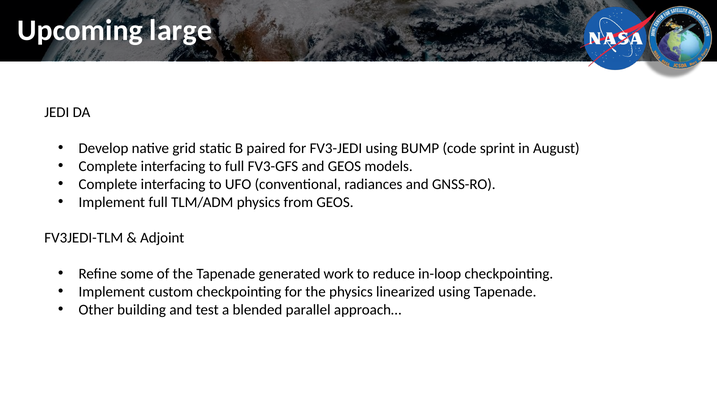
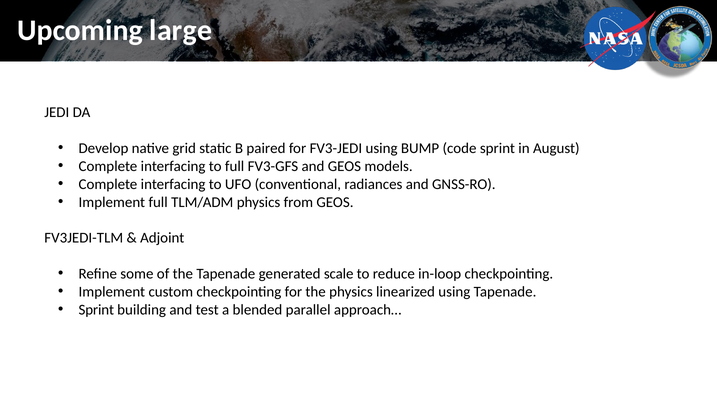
work: work -> scale (339, 274)
Other: Other -> Sprint (96, 310)
